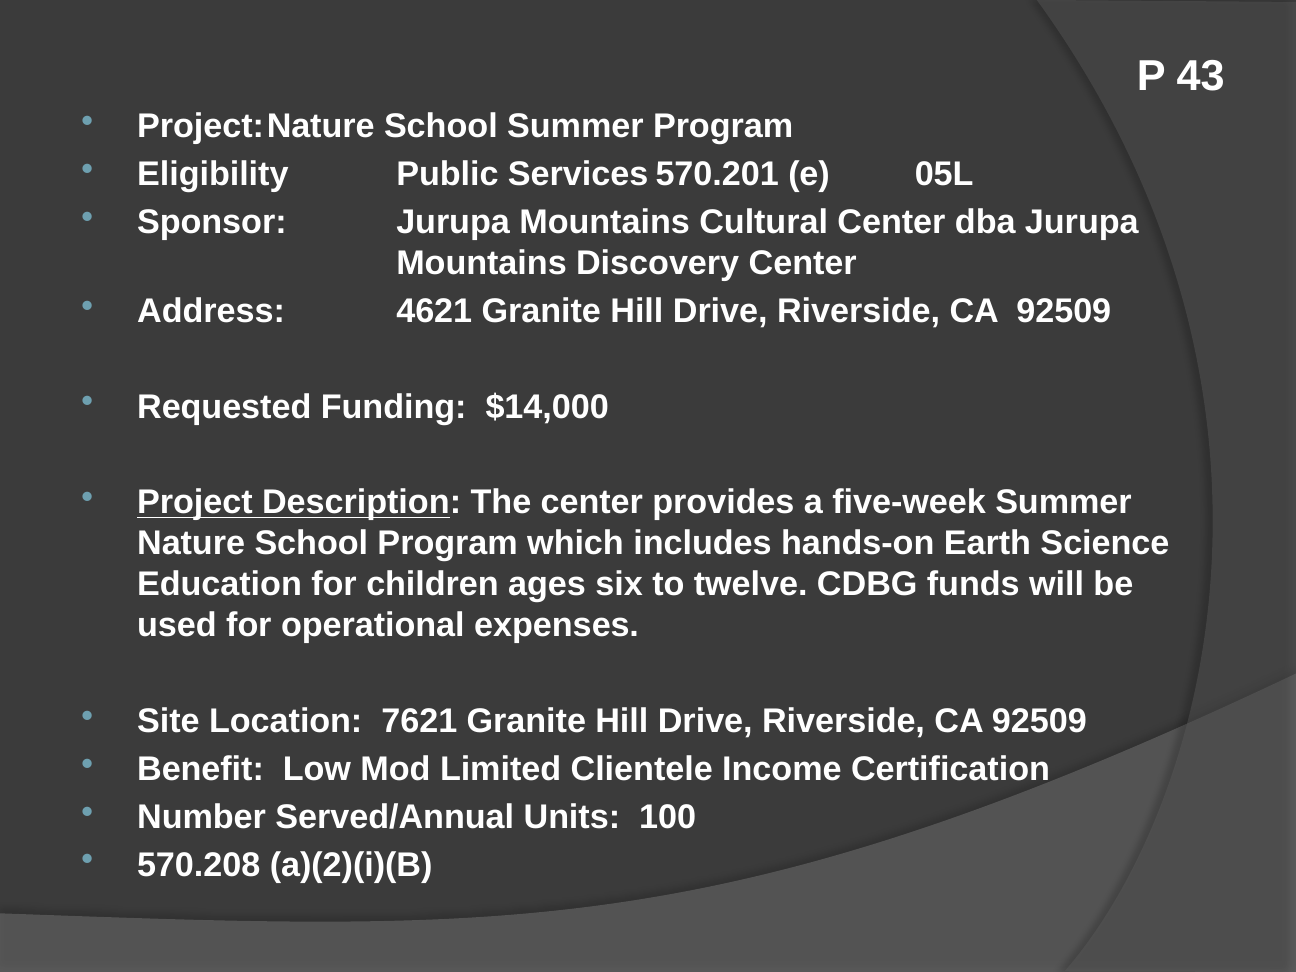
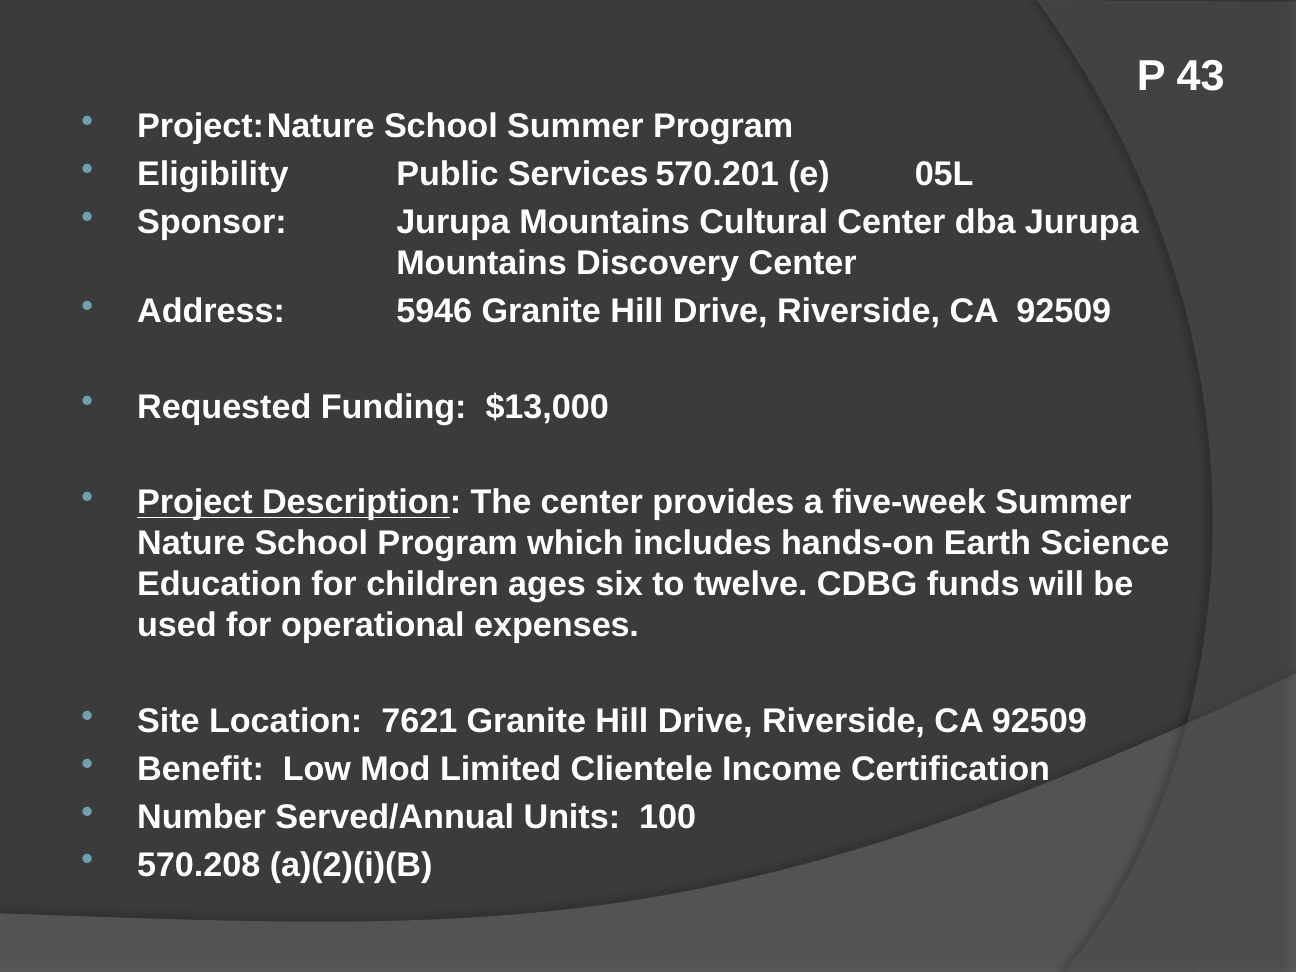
4621: 4621 -> 5946 (434, 311)
$14,000: $14,000 -> $13,000 (547, 407)
